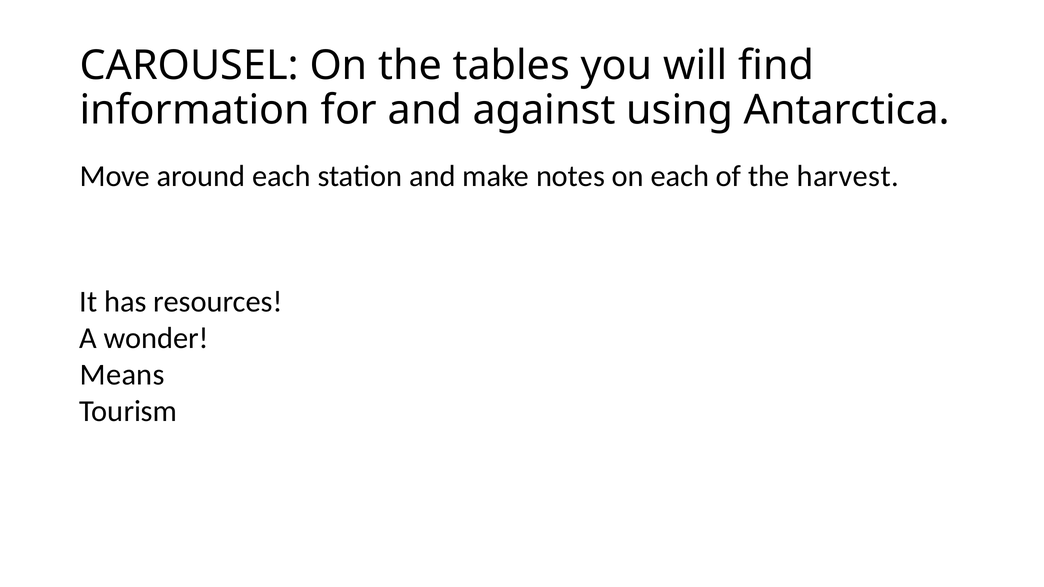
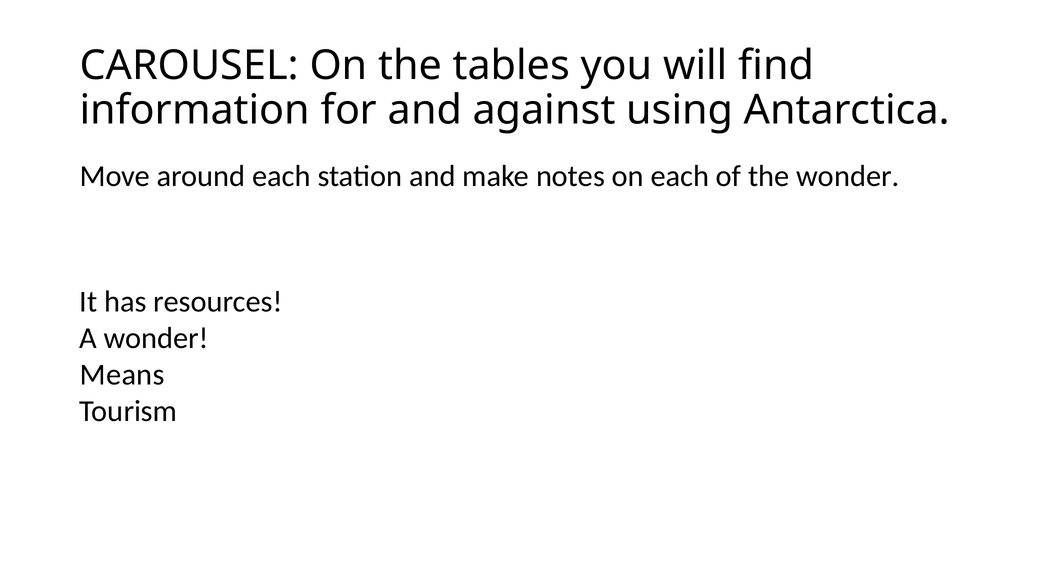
the harvest: harvest -> wonder (848, 177)
